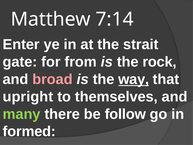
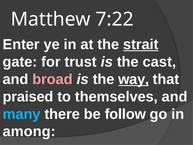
7:14: 7:14 -> 7:22 (115, 19)
strait underline: none -> present (141, 44)
from: from -> trust (81, 62)
rock: rock -> cast (159, 62)
upright: upright -> praised (28, 97)
many colour: light green -> light blue (22, 114)
formed: formed -> among (29, 131)
